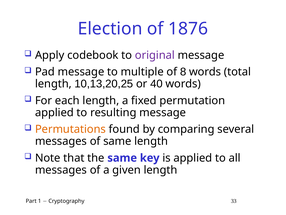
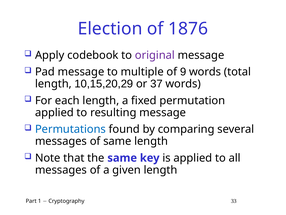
8: 8 -> 9 (183, 72)
10,13,20,25: 10,13,20,25 -> 10,15,20,29 (104, 84)
40: 40 -> 37 (156, 84)
Permutations colour: orange -> blue (70, 129)
